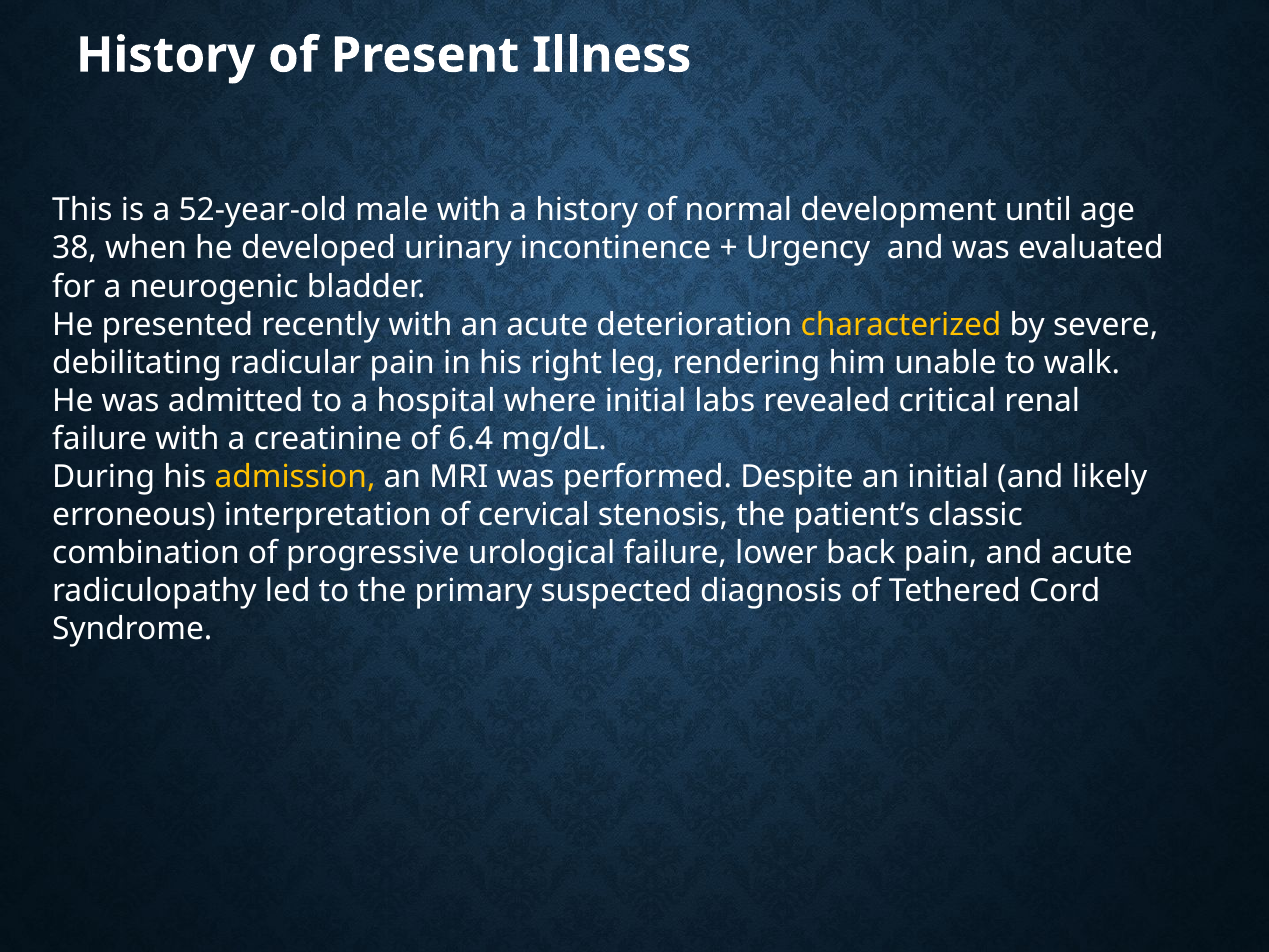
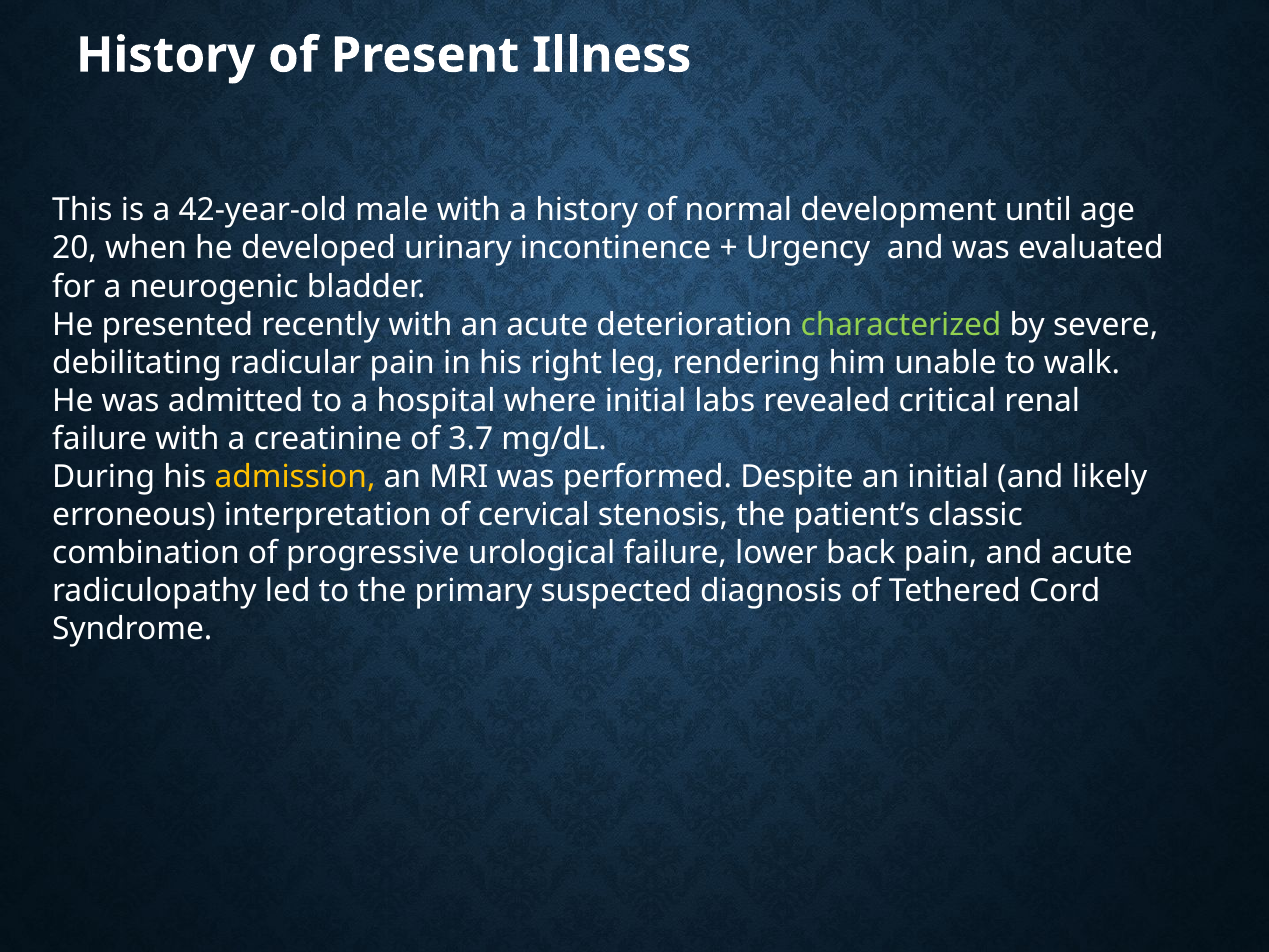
52-year-old: 52-year-old -> 42-year-old (263, 210)
38: 38 -> 20 (75, 248)
characterized colour: yellow -> light green (901, 325)
6.4: 6.4 -> 3.7 (471, 439)
